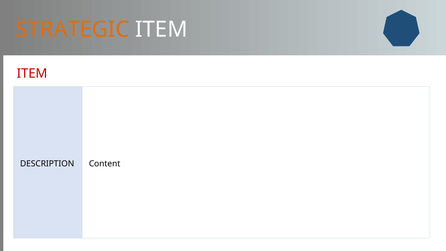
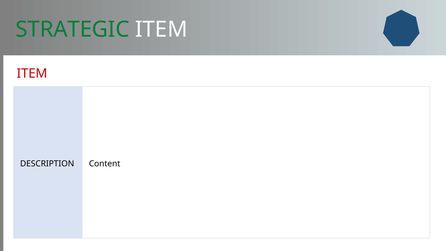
STRATEGIC colour: orange -> green (72, 29)
